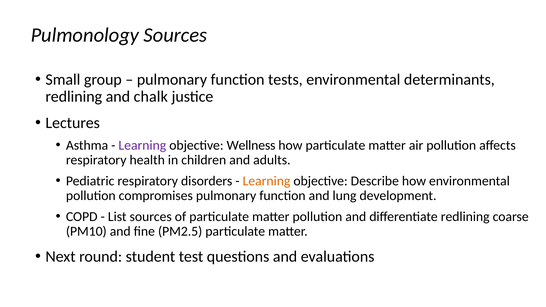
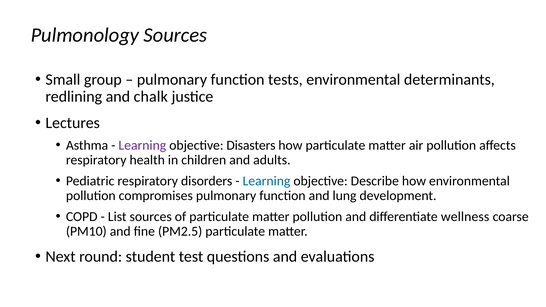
Wellness: Wellness -> Disasters (251, 145)
Learning colour: orange -> blue (266, 181)
differentiate redlining: redlining -> wellness (465, 217)
